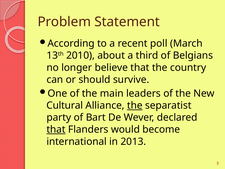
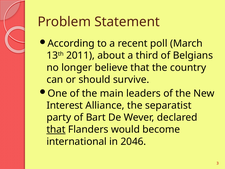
2010: 2010 -> 2011 (80, 55)
Cultural: Cultural -> Interest (65, 105)
the underline: present -> none (135, 105)
2013: 2013 -> 2046 (133, 141)
